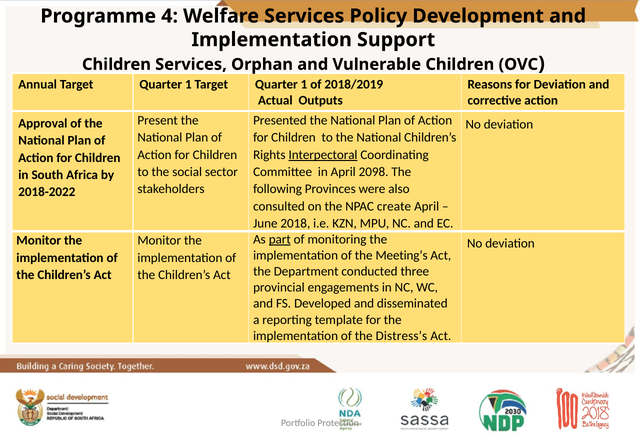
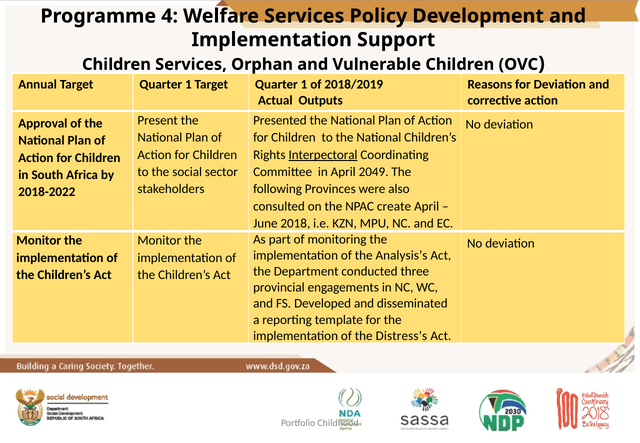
2098: 2098 -> 2049 (374, 172)
part underline: present -> none (280, 240)
Meeting’s: Meeting’s -> Analysis’s (402, 256)
Protection: Protection -> Childhood (338, 423)
